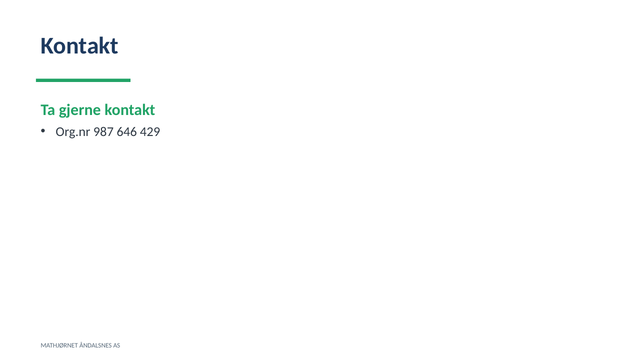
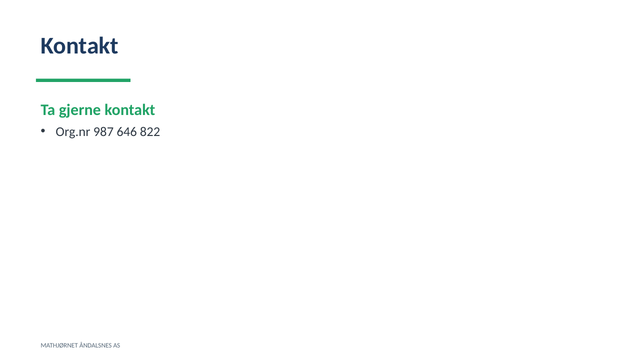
429: 429 -> 822 (150, 132)
